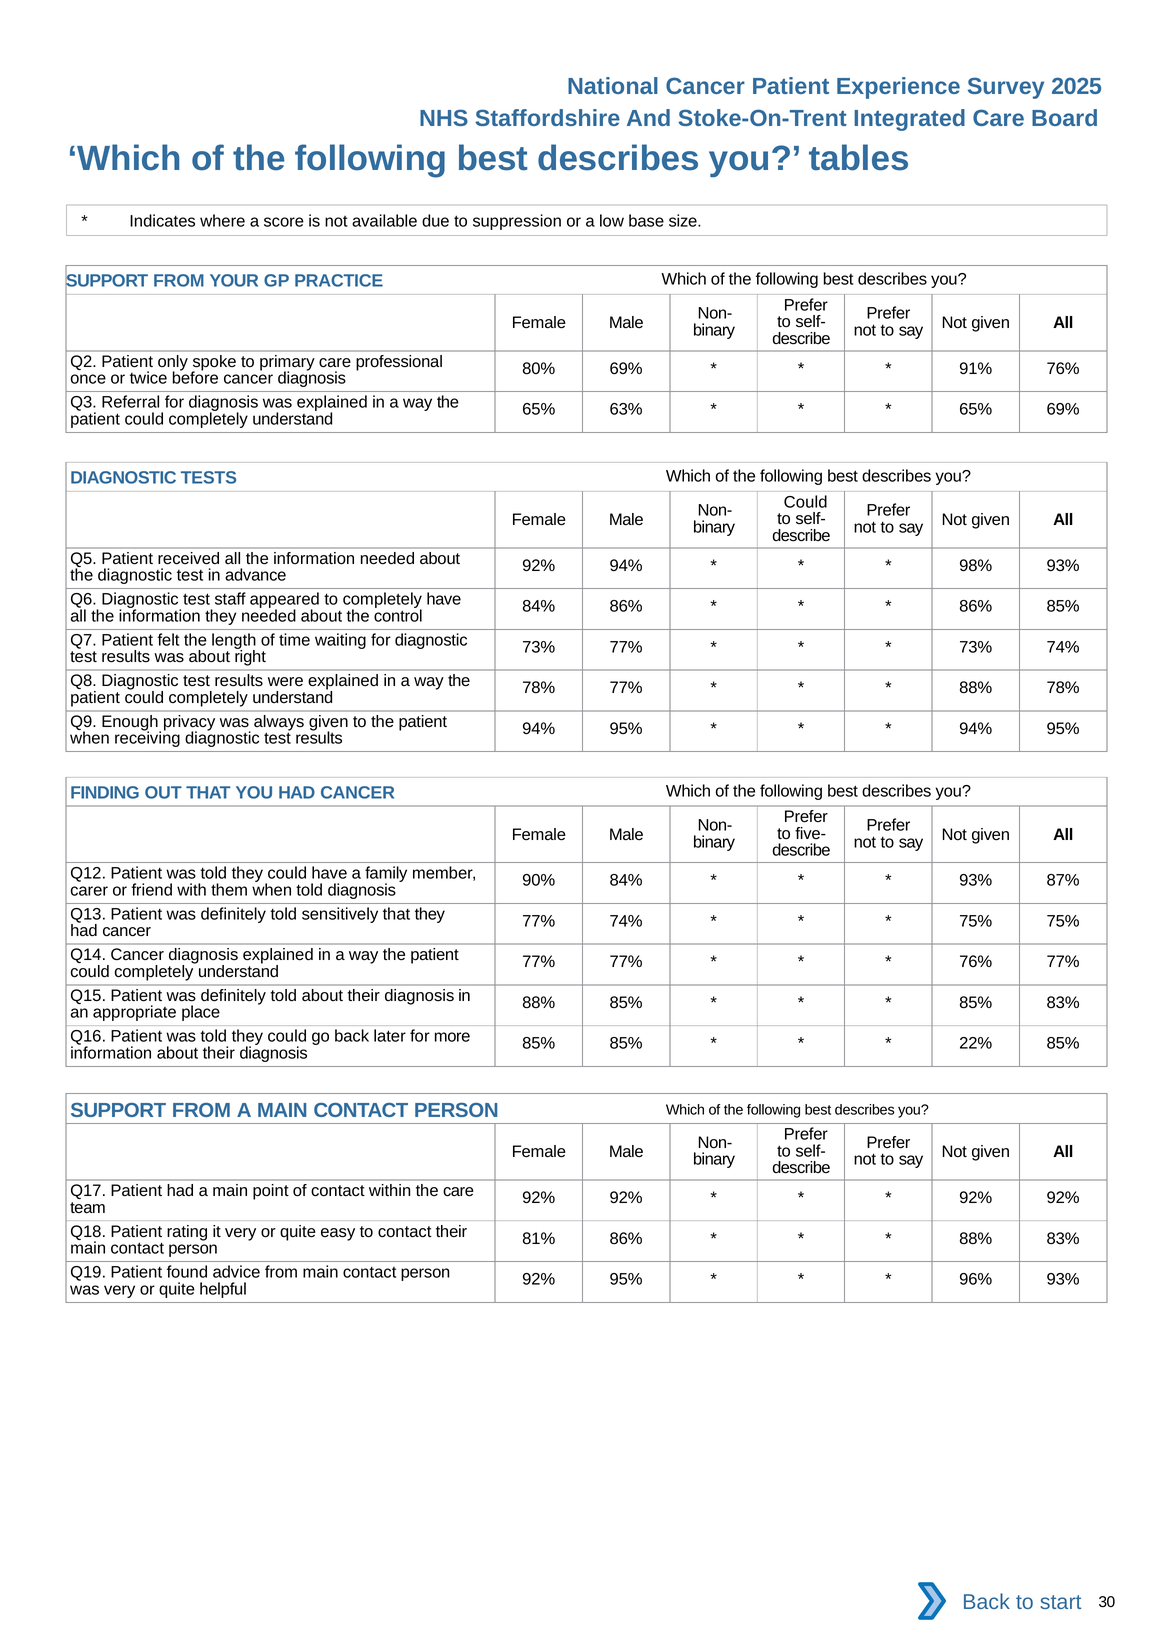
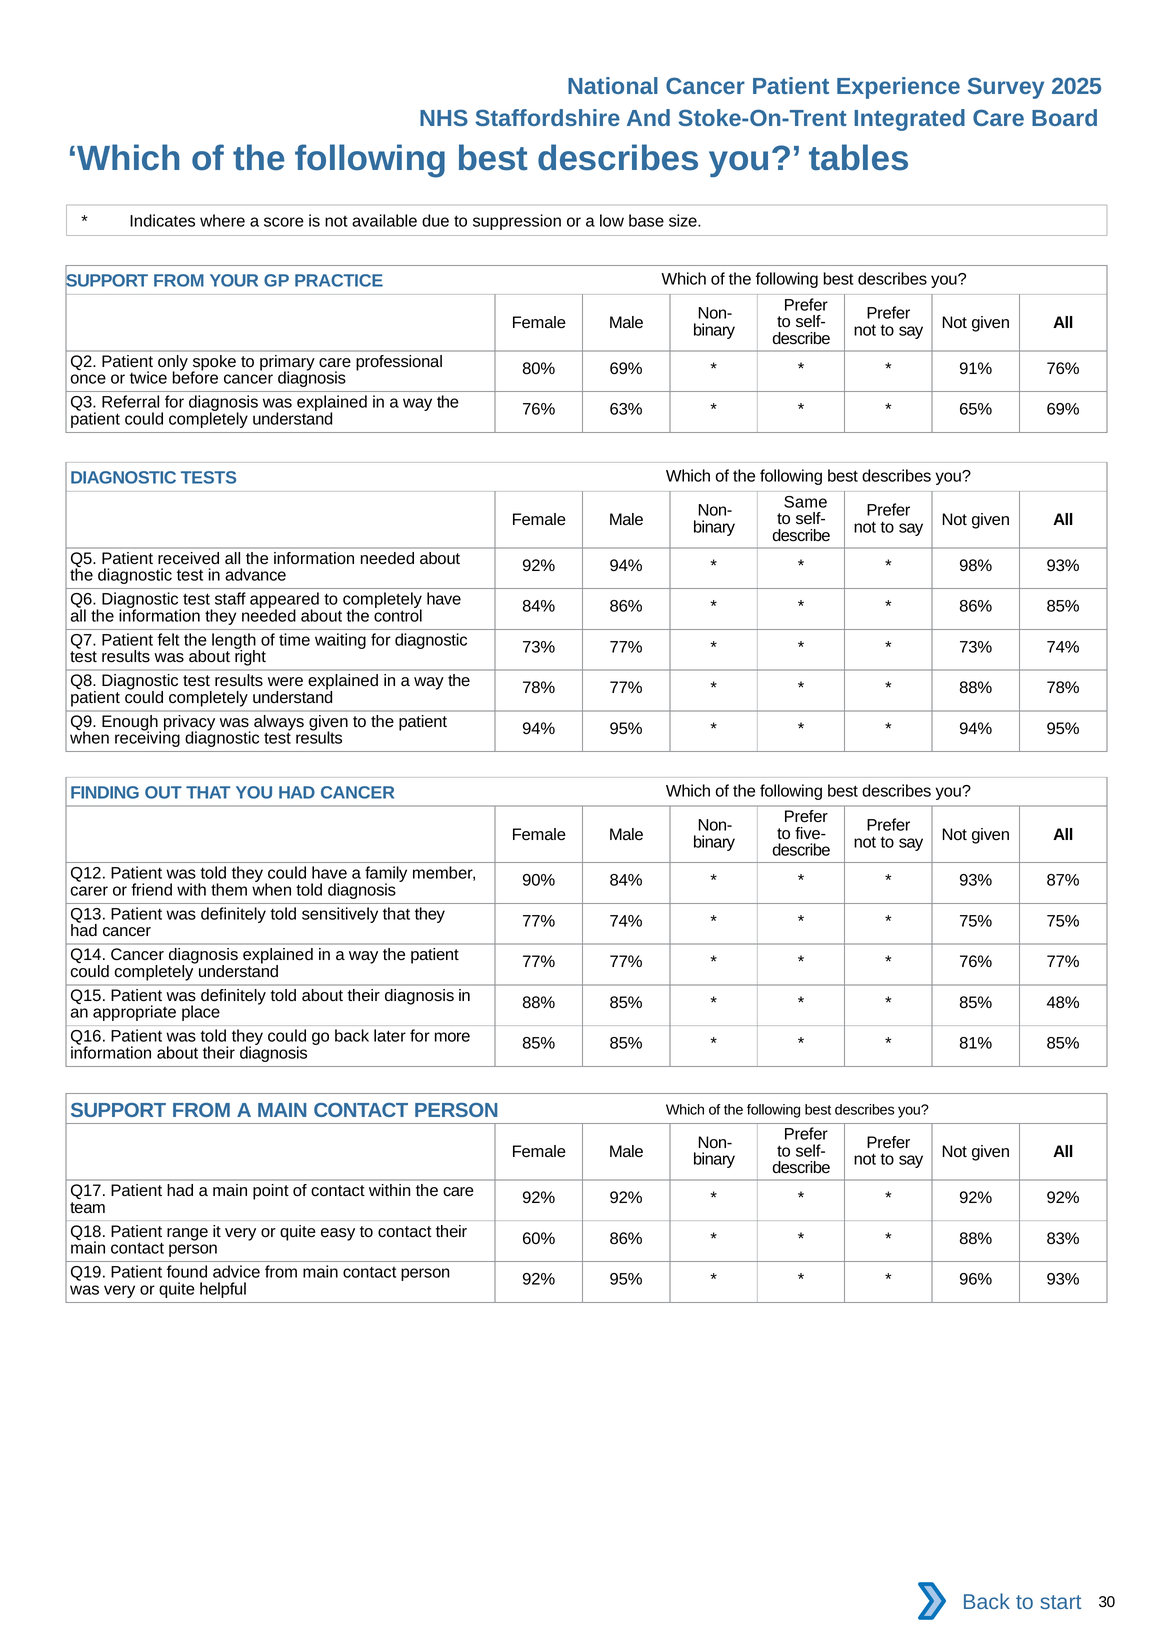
65%: 65% -> 76% (539, 409)
Could: Could -> Same (806, 502)
85% 83%: 83% -> 48% (1063, 1003)
22%: 22% -> 81% (976, 1043)
rating: rating -> range (187, 1232)
81%: 81% -> 60% (539, 1239)
